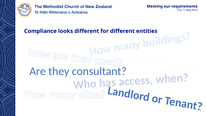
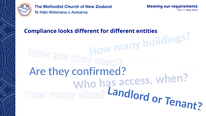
consultant: consultant -> confirmed (99, 71)
